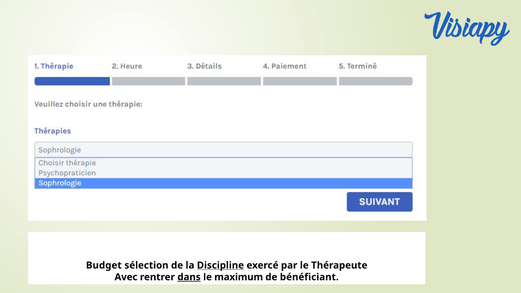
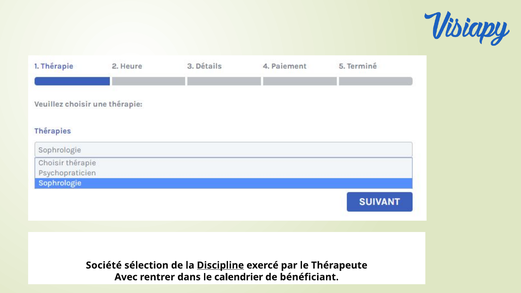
Budget: Budget -> Société (104, 265)
dans underline: present -> none (189, 277)
maximum: maximum -> calendrier (239, 277)
